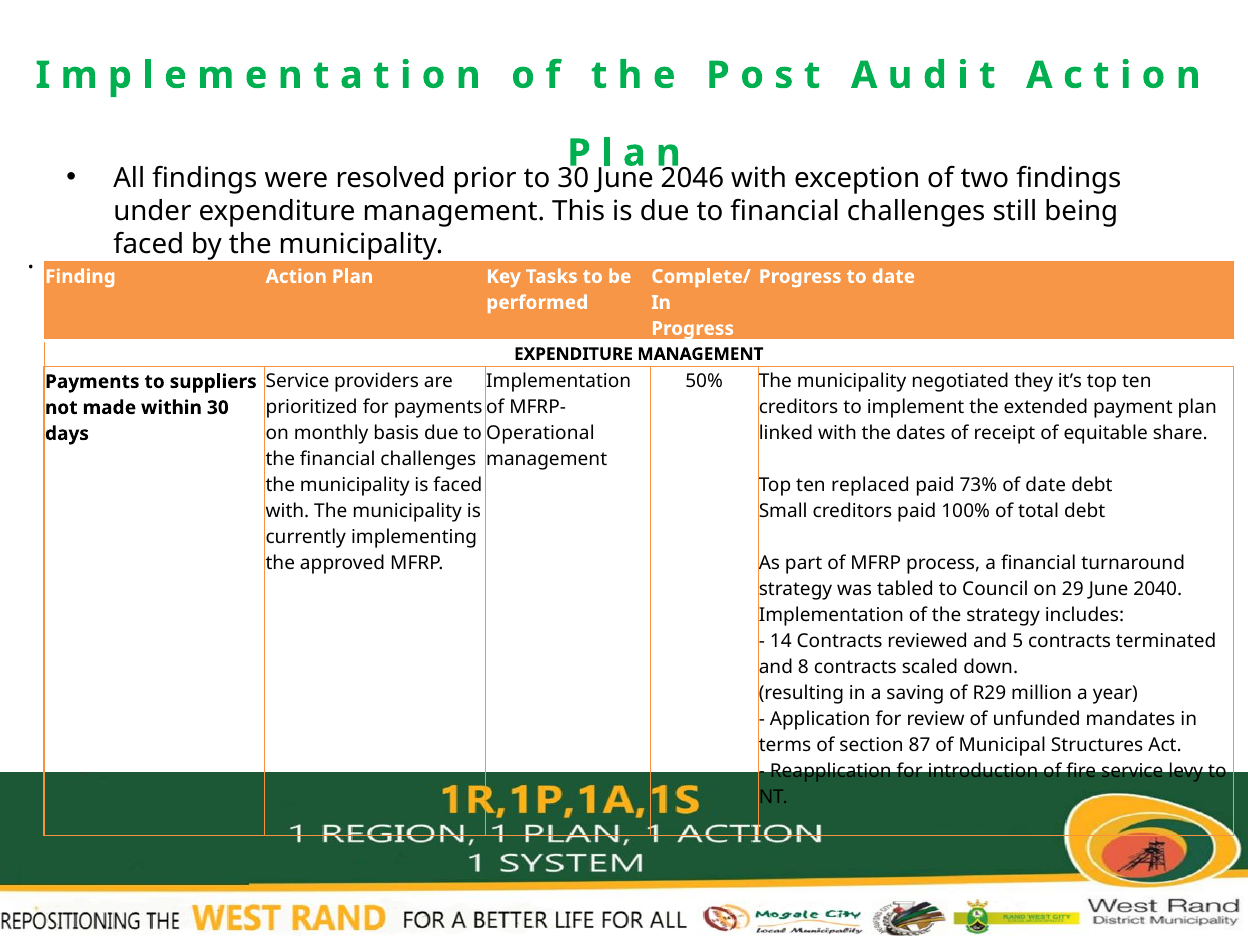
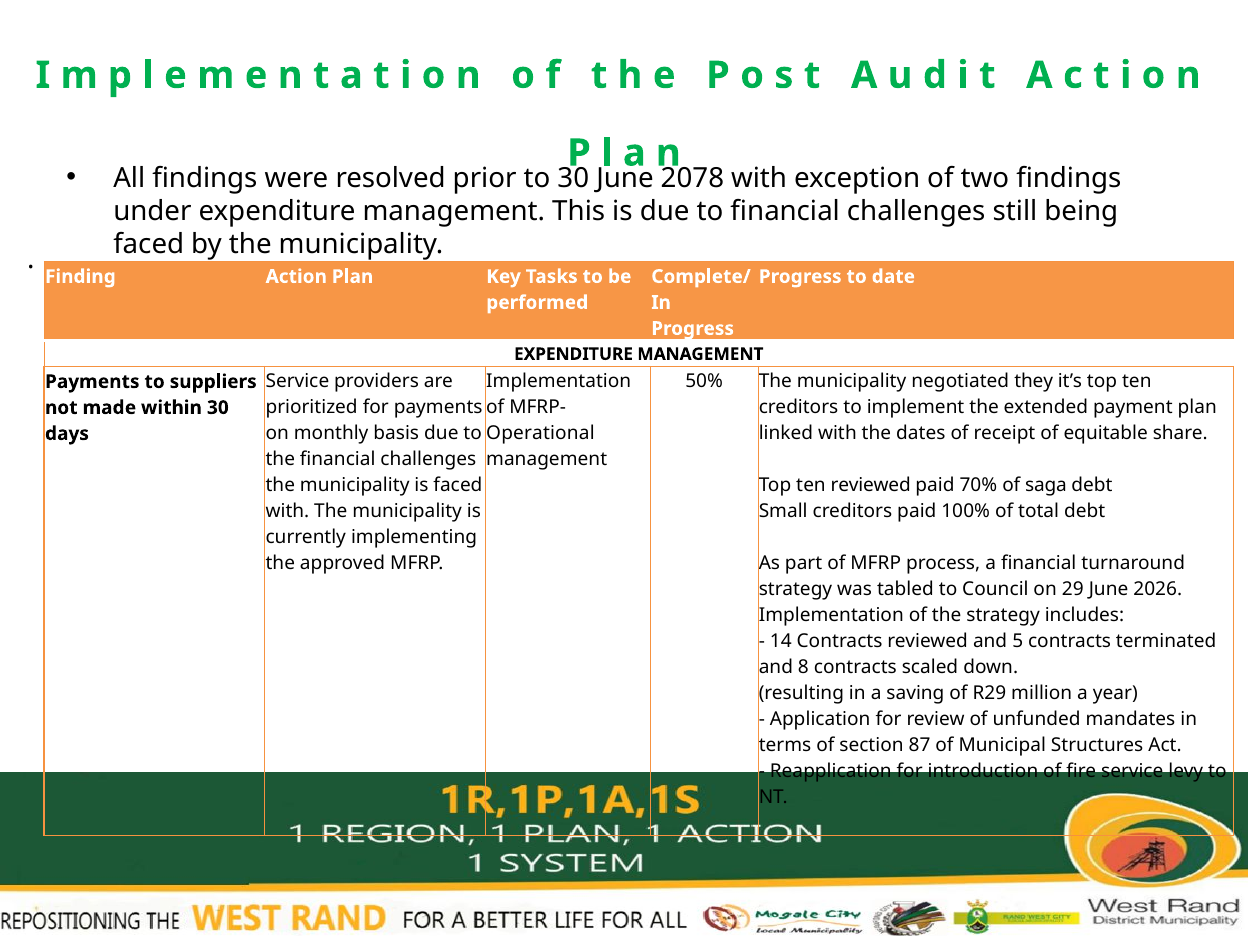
2046: 2046 -> 2078 (692, 178)
ten replaced: replaced -> reviewed (871, 486)
73%: 73% -> 70% (978, 486)
of date: date -> saga (1046, 486)
2040: 2040 -> 2026 (1158, 590)
